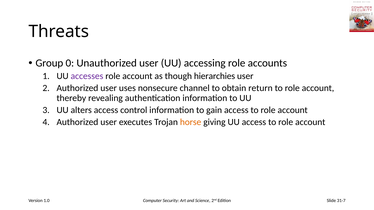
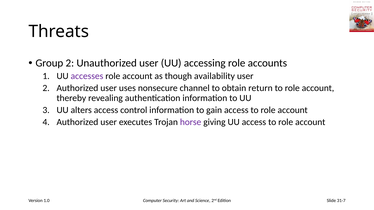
Group 0: 0 -> 2 (70, 63)
hierarchies: hierarchies -> availability (214, 76)
horse colour: orange -> purple (191, 122)
